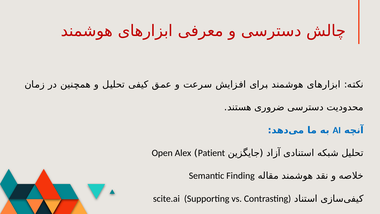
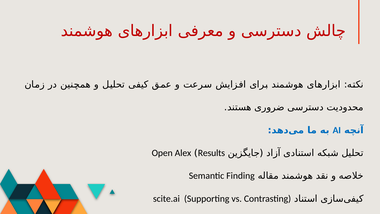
Patient: Patient -> Results (211, 153)
